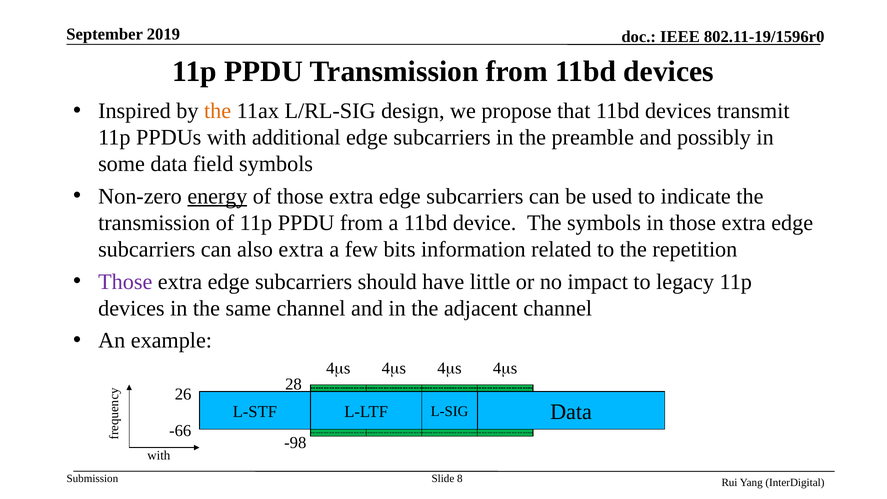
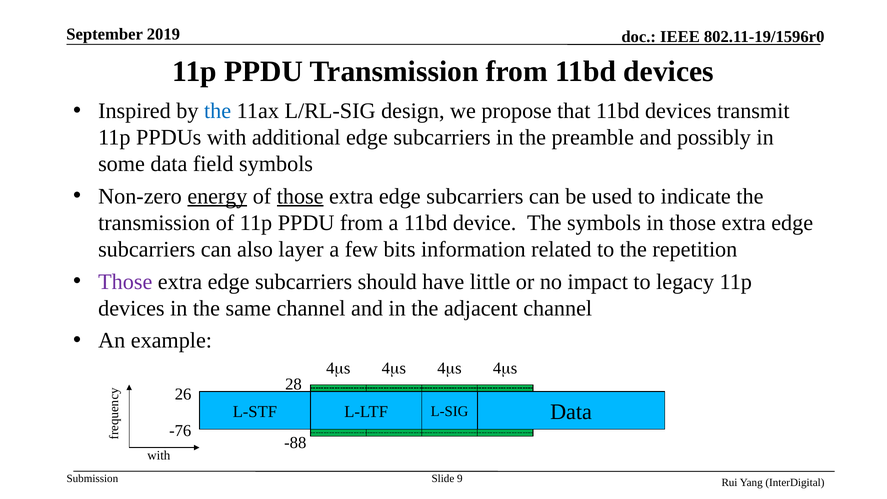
the colour: orange -> blue (218, 111)
those underline: none -> present (300, 196)
also extra: extra -> layer (301, 250)
-66: -66 -> -76 (180, 431)
-98: -98 -> -88 (295, 443)
8: 8 -> 9 (460, 479)
